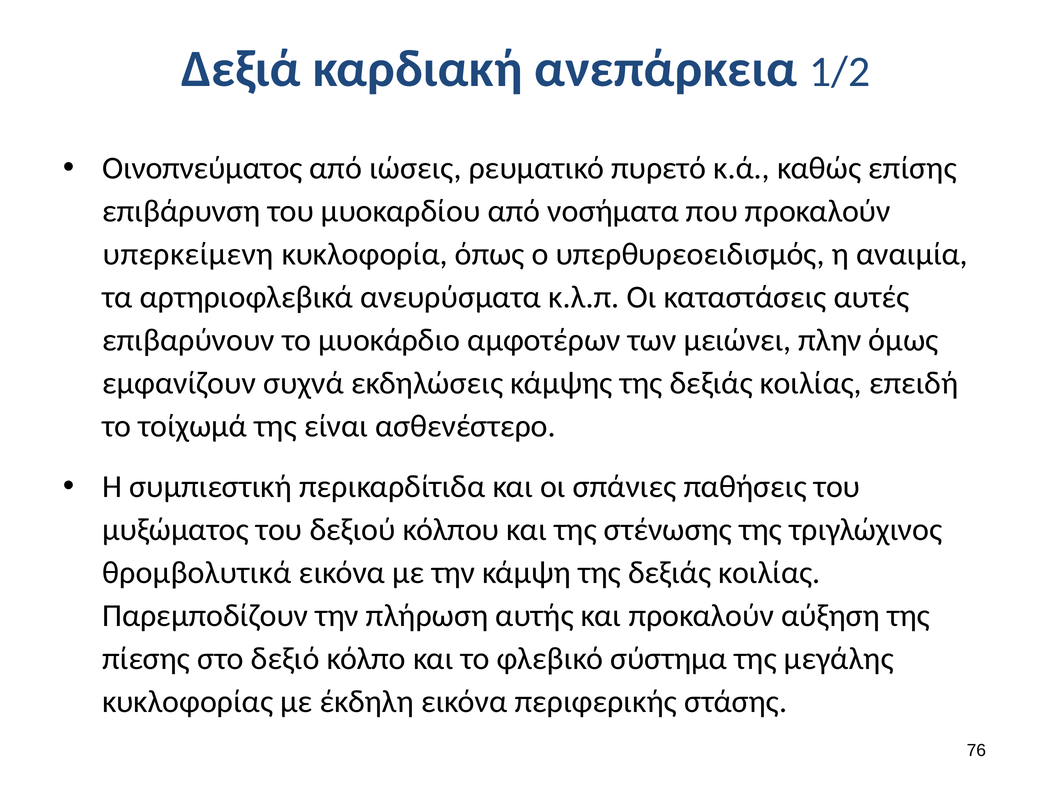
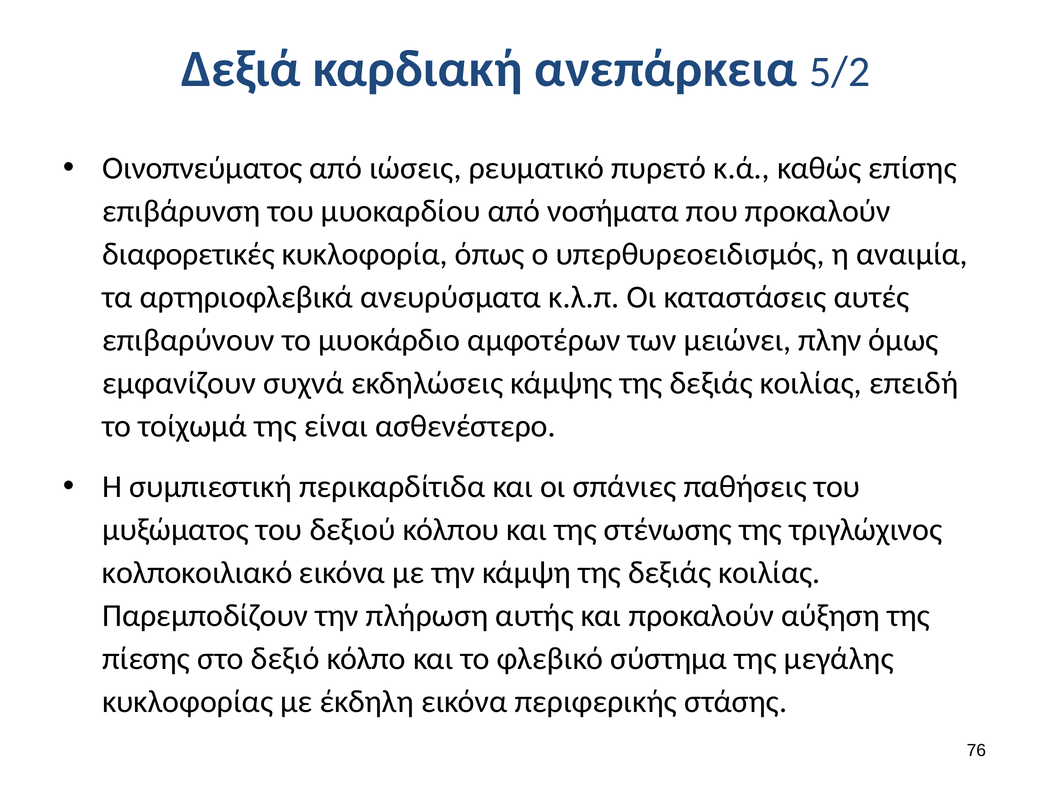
1/2: 1/2 -> 5/2 (840, 72)
υπερκείμενη: υπερκείμενη -> διαφορετικές (189, 255)
θρομβολυτικά: θρομβολυτικά -> κολποκοιλιακό (197, 573)
